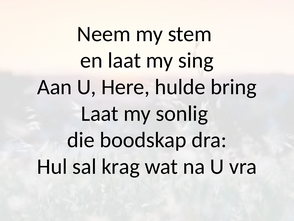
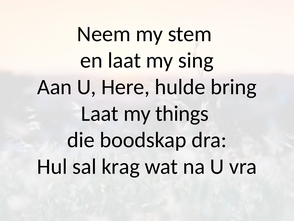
sonlig: sonlig -> things (182, 113)
